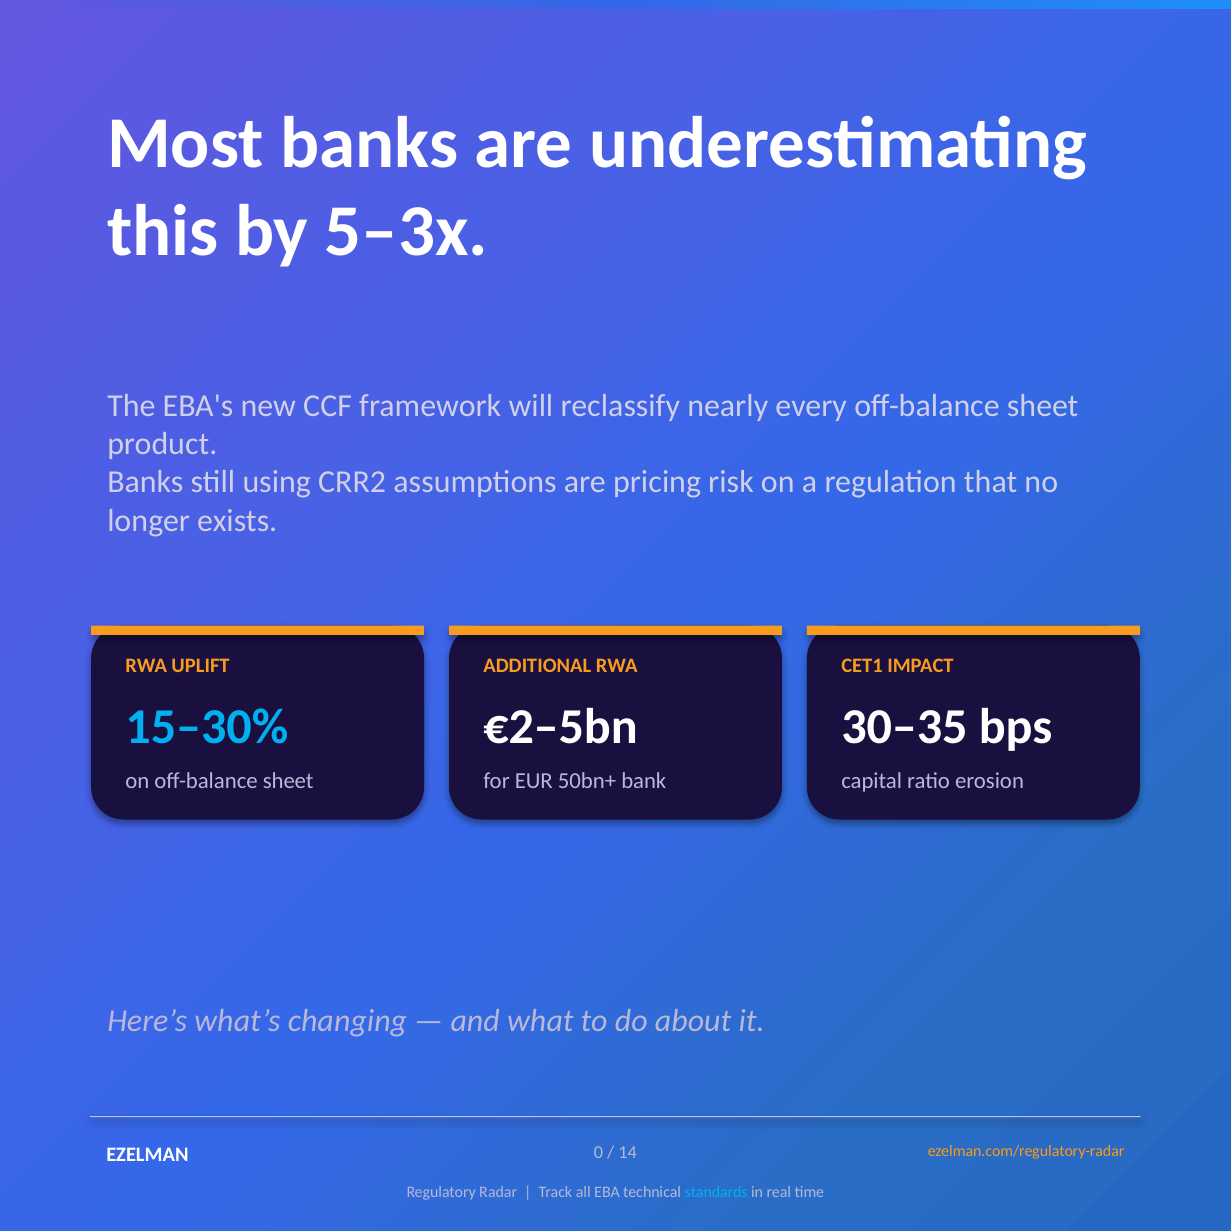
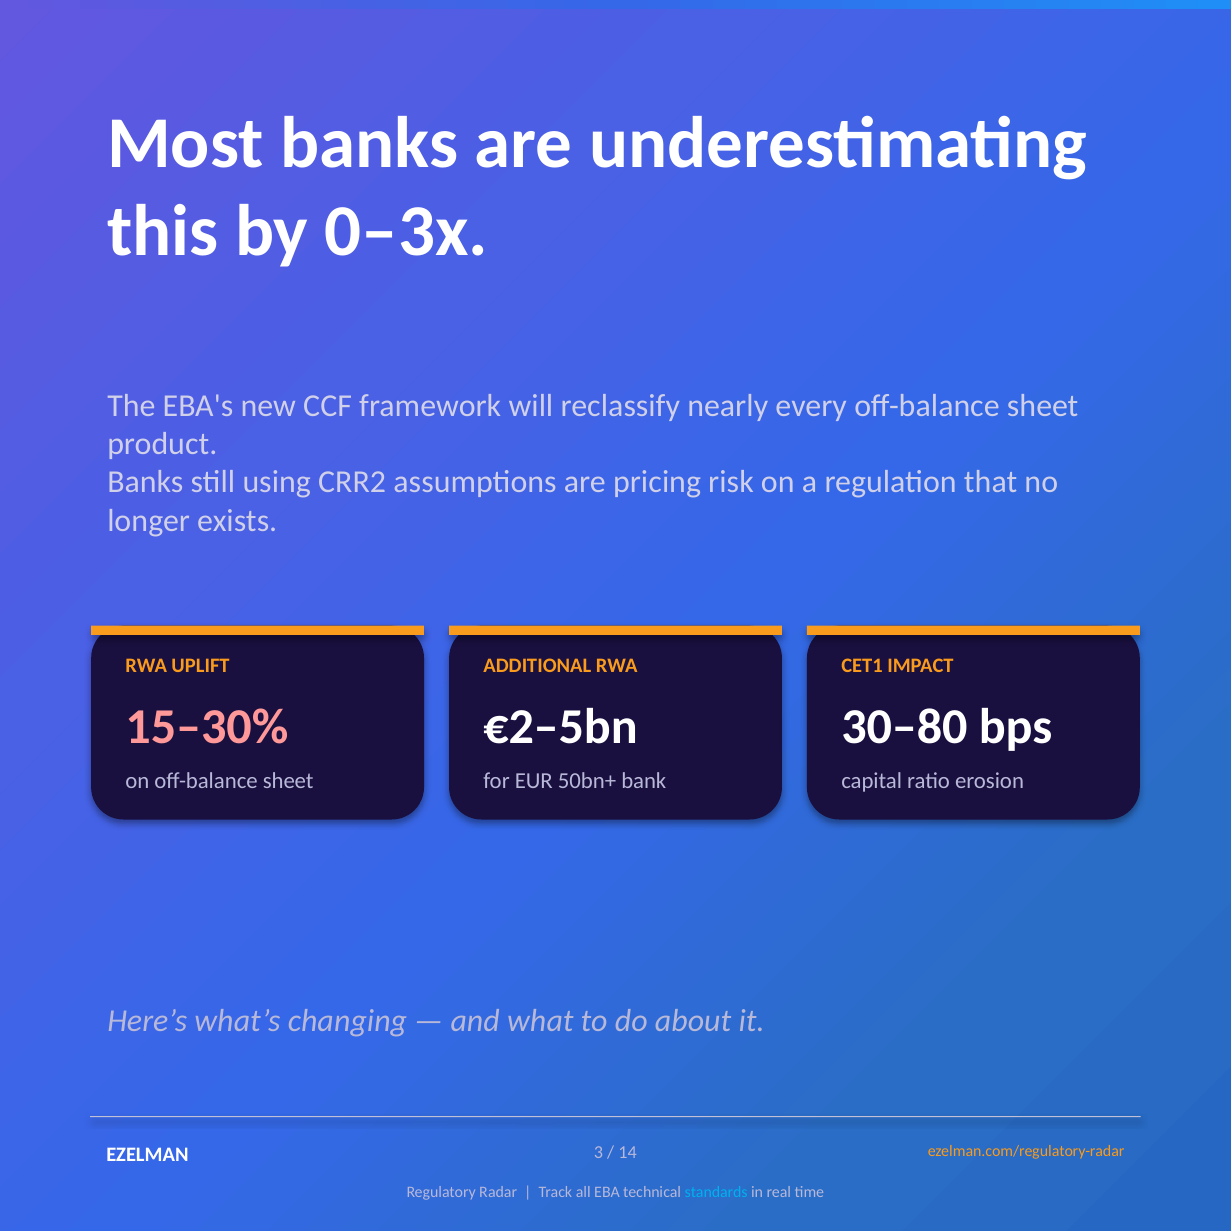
5–3x: 5–3x -> 0–3x (407, 231)
15–30% colour: light blue -> pink (207, 727)
30–35: 30–35 -> 30–80 (904, 727)
0: 0 -> 3 (598, 1153)
